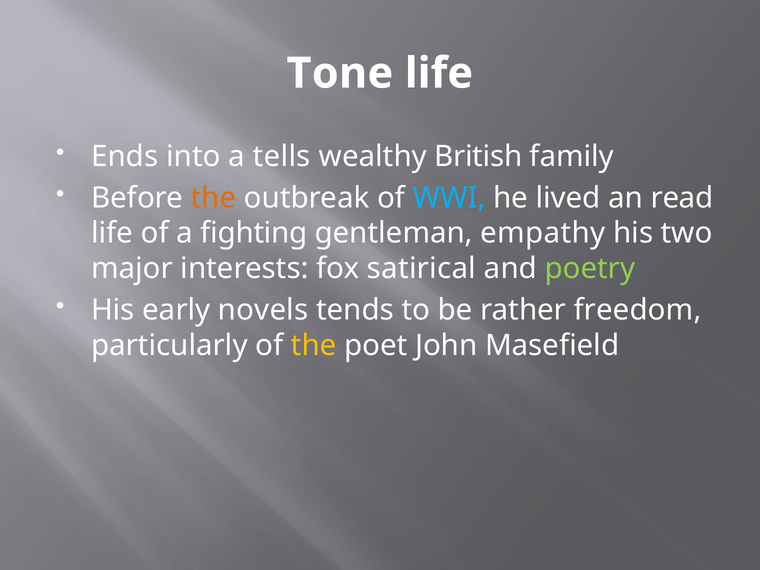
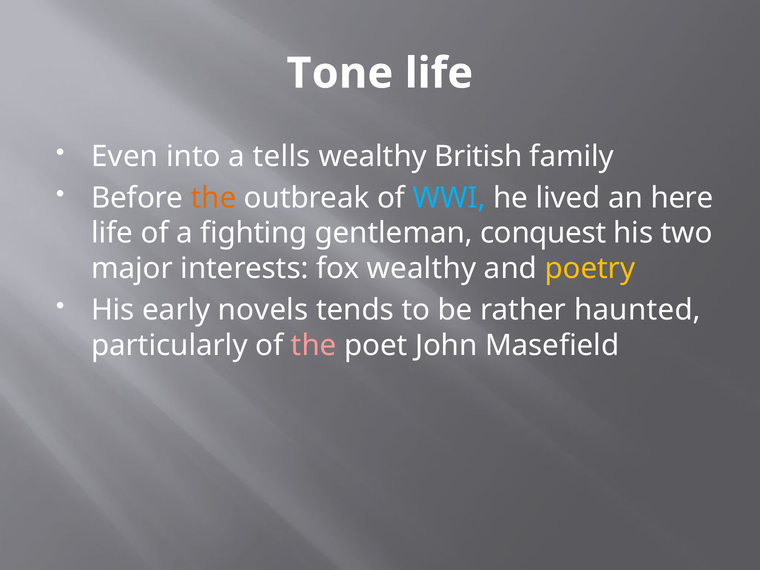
Ends: Ends -> Even (125, 156)
read: read -> here (682, 198)
empathy: empathy -> conquest (543, 233)
fox satirical: satirical -> wealthy (422, 269)
poetry colour: light green -> yellow (590, 269)
freedom: freedom -> haunted (637, 310)
the colour: yellow -> pink (314, 345)
